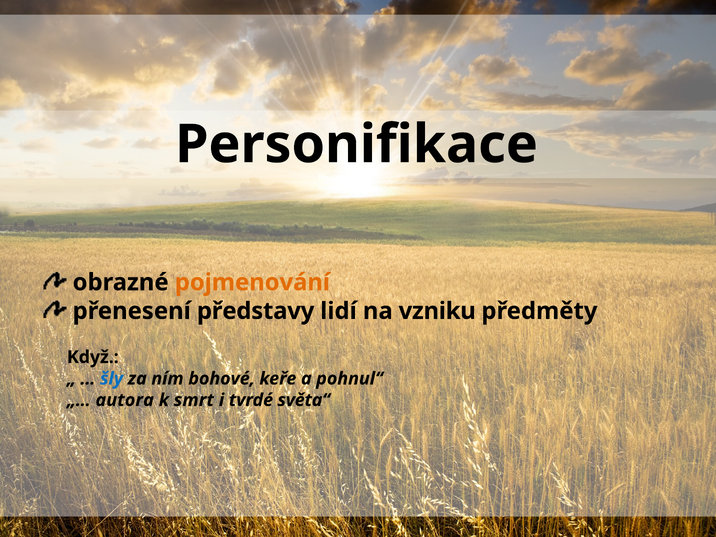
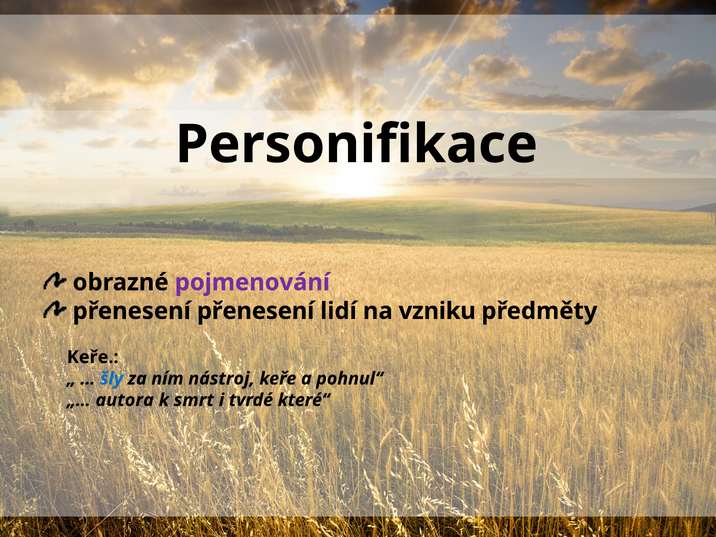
pojmenování colour: orange -> purple (252, 282)
přenesení představy: představy -> přenesení (256, 311)
Když: Když -> Keře (93, 357)
bohové: bohové -> nástroj (222, 379)
světa“: světa“ -> které“ (304, 400)
